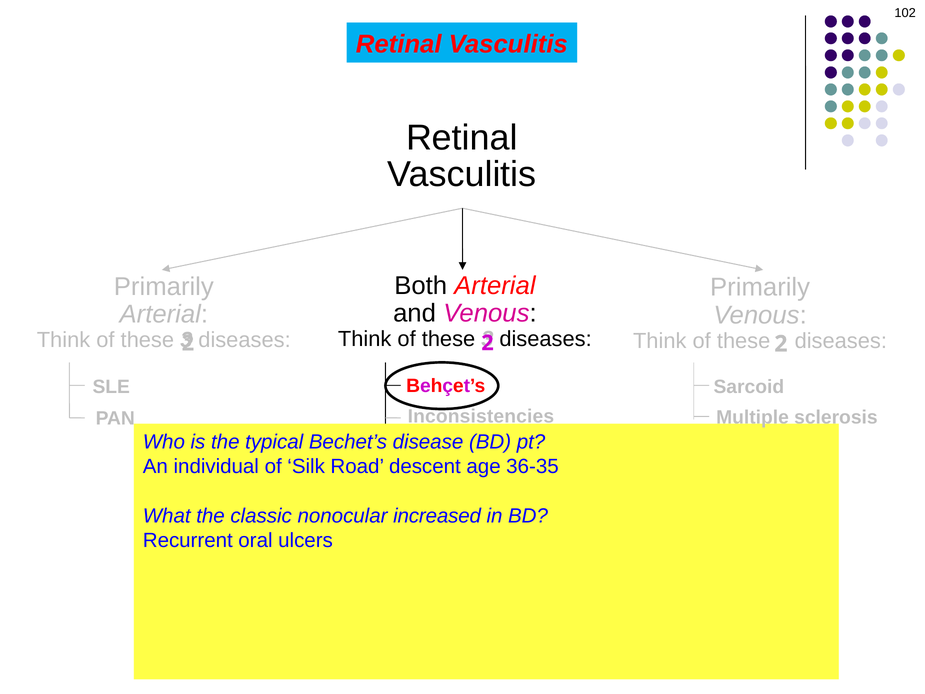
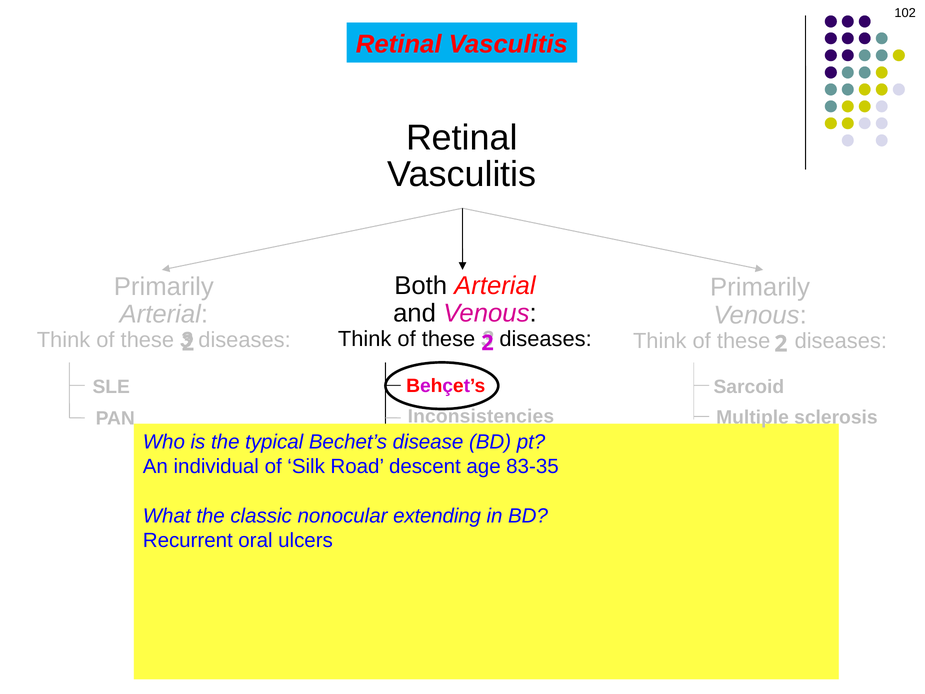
36-35: 36-35 -> 83-35 (532, 466)
increased: increased -> extending (437, 516)
